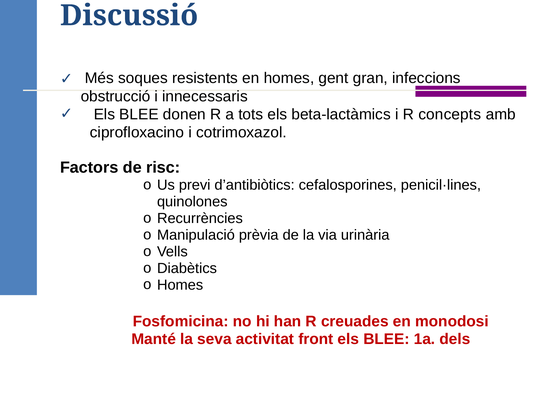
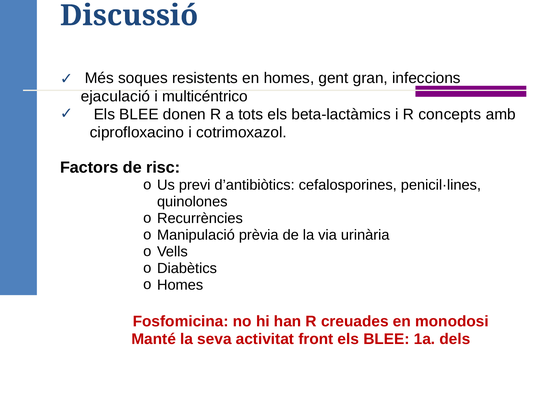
obstrucció: obstrucció -> ejaculació (115, 97)
innecessaris: innecessaris -> multicéntrico (205, 97)
